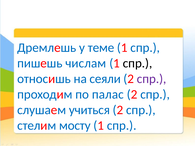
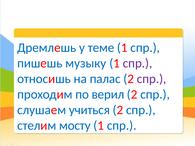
числам: числам -> музыку (86, 63)
спр colour: black -> purple (138, 63)
сеяли: сеяли -> палас (105, 79)
палас: палас -> верил (108, 95)
